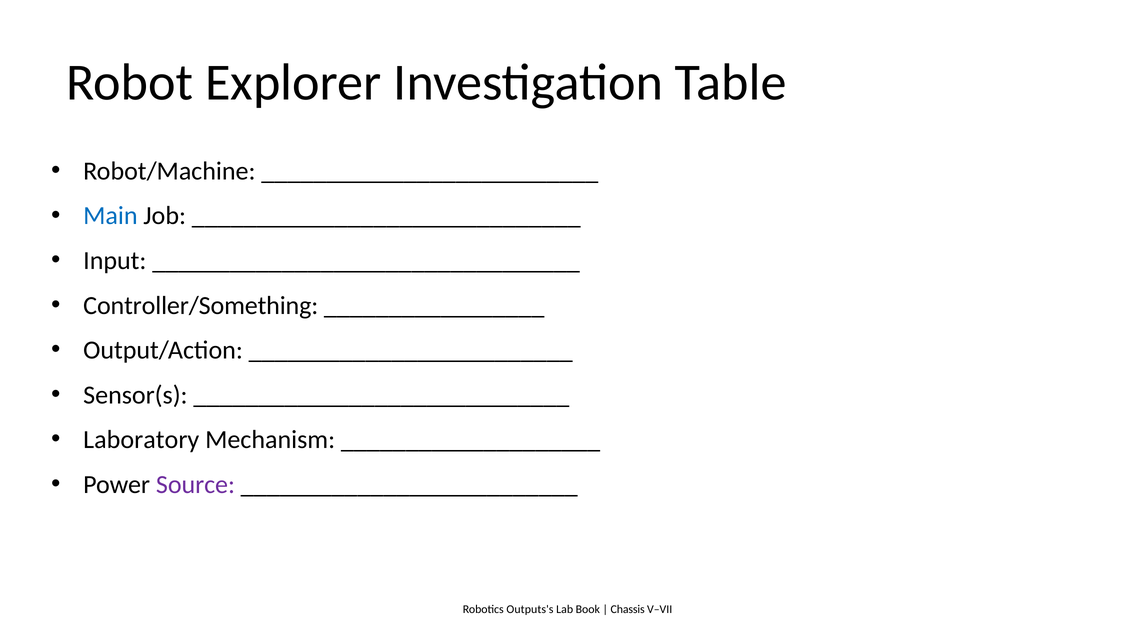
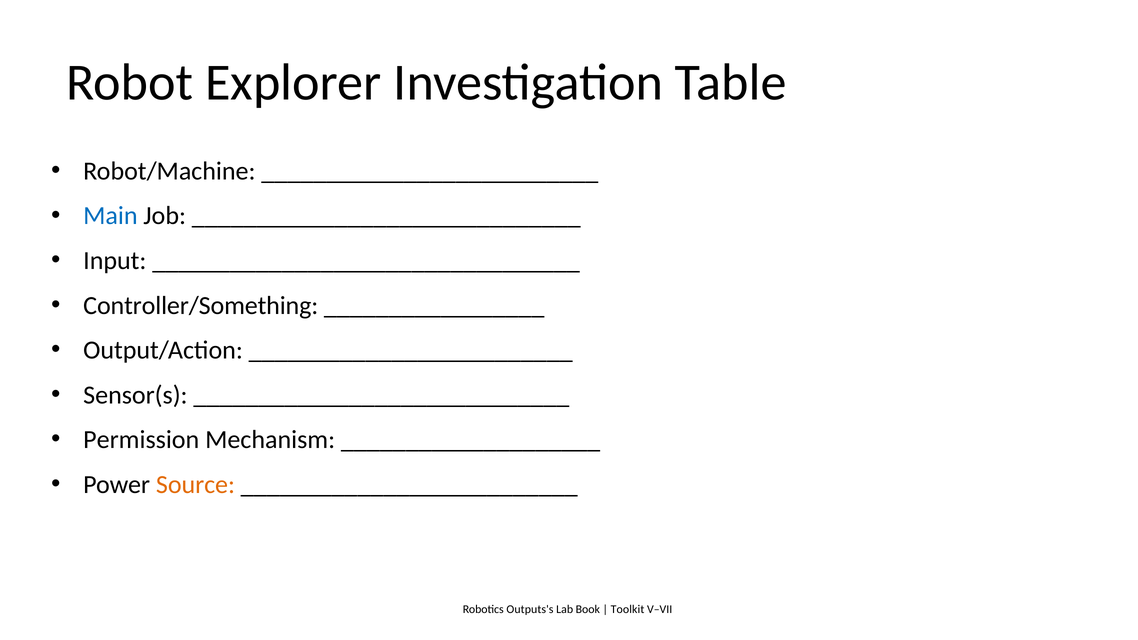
Laboratory: Laboratory -> Permission (141, 440)
Source colour: purple -> orange (195, 485)
Chassis: Chassis -> Toolkit (628, 610)
